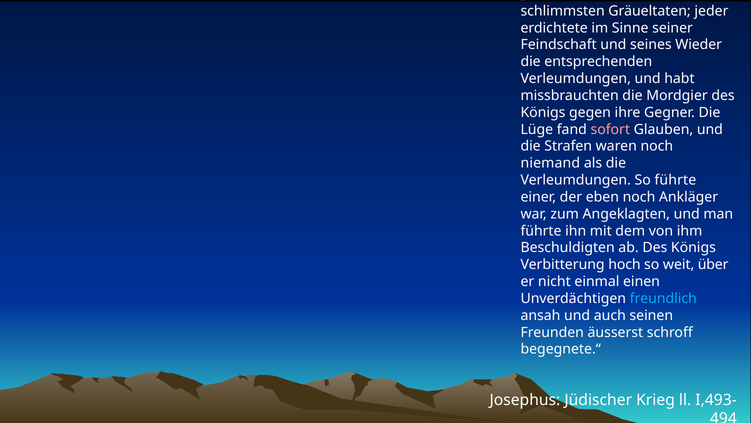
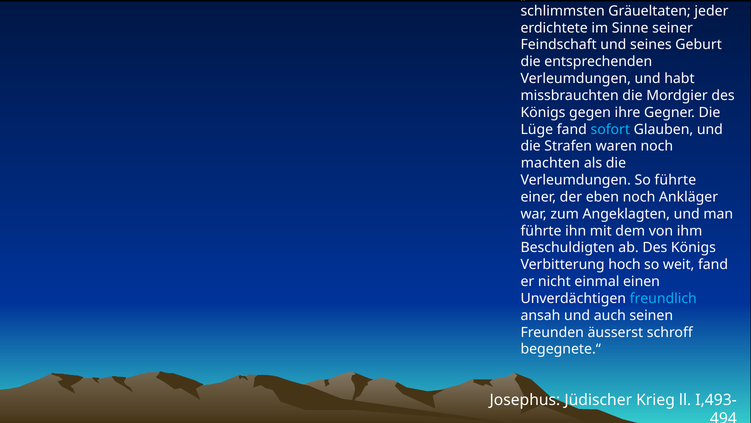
Wieder: Wieder -> Geburt (699, 45)
sofort colour: pink -> light blue (610, 129)
niemand: niemand -> machten (550, 163)
weit über: über -> fand (713, 264)
